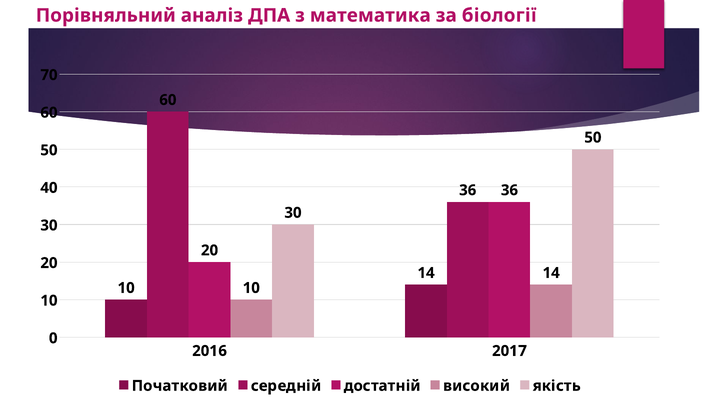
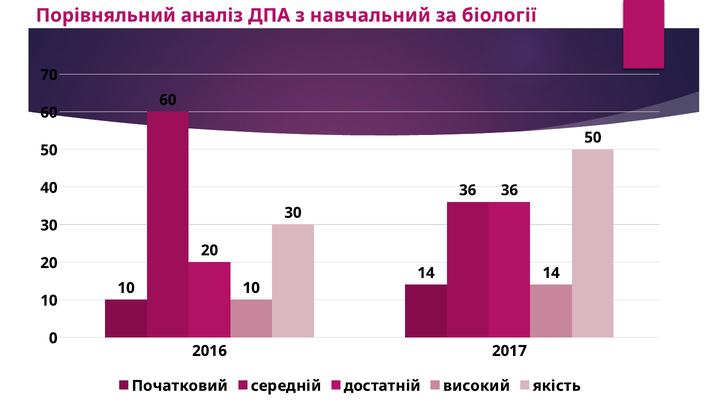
математика: математика -> навчальний (370, 15)
